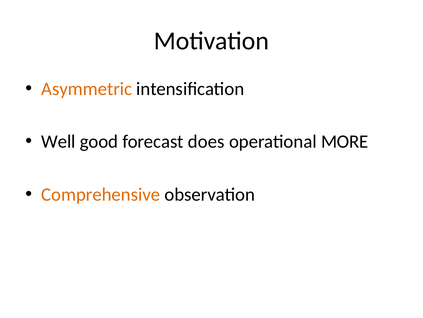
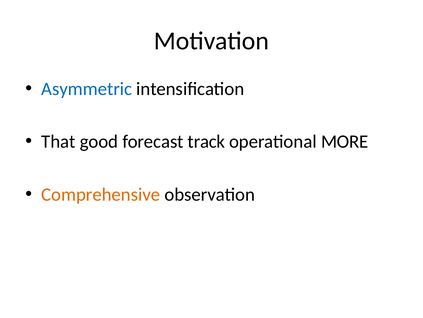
Asymmetric colour: orange -> blue (87, 89)
Well: Well -> That (58, 141)
does: does -> track (206, 141)
